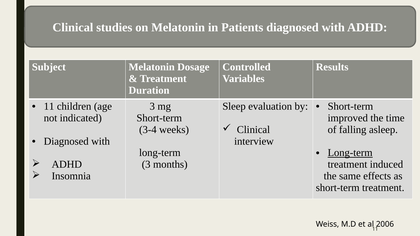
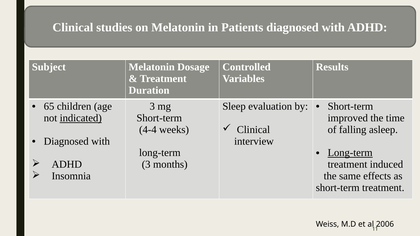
11: 11 -> 65 (49, 107)
indicated underline: none -> present (81, 118)
3-4: 3-4 -> 4-4 (148, 130)
